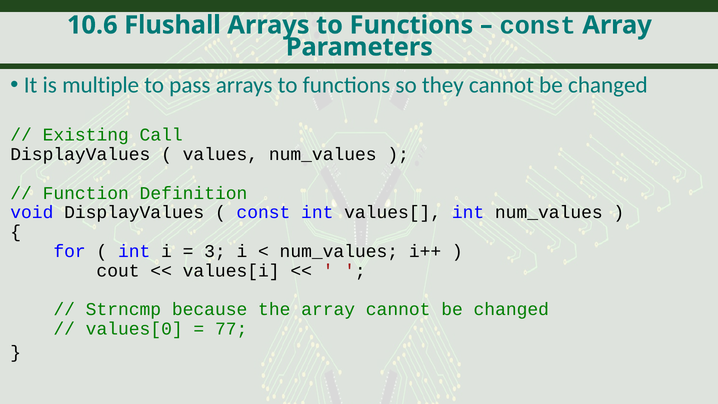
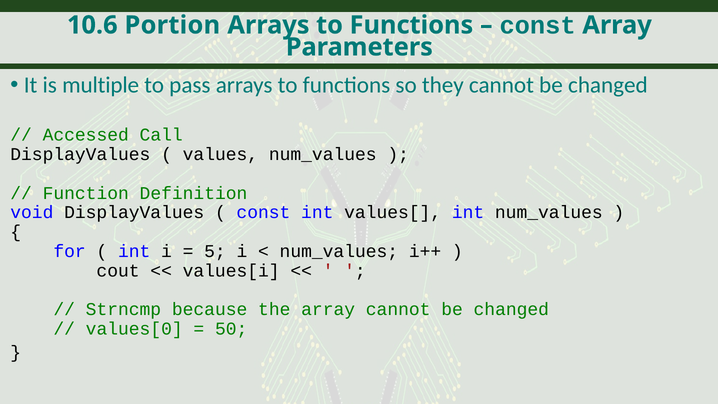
Flushall: Flushall -> Portion (172, 25)
Existing: Existing -> Accessed (86, 135)
3: 3 -> 5 (215, 251)
77: 77 -> 50 (231, 329)
